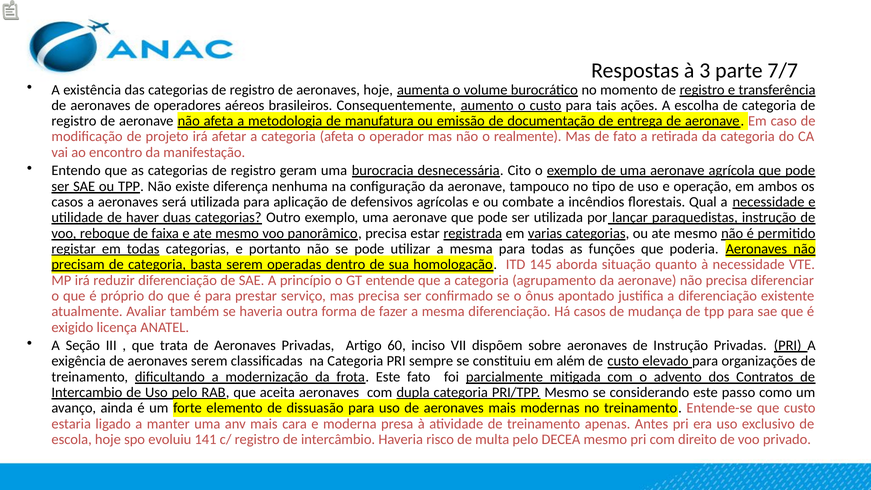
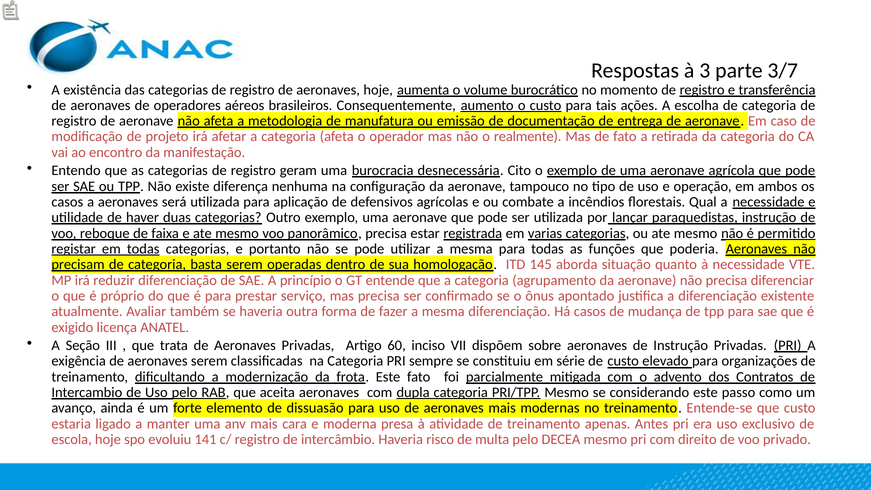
7/7: 7/7 -> 3/7 (783, 71)
além: além -> série (571, 361)
